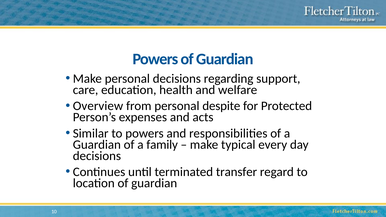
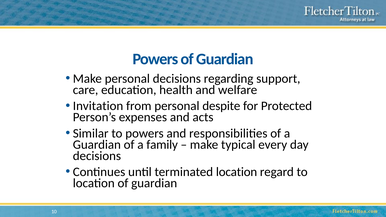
Overview: Overview -> Invitation (98, 106)
terminated transfer: transfer -> location (237, 172)
